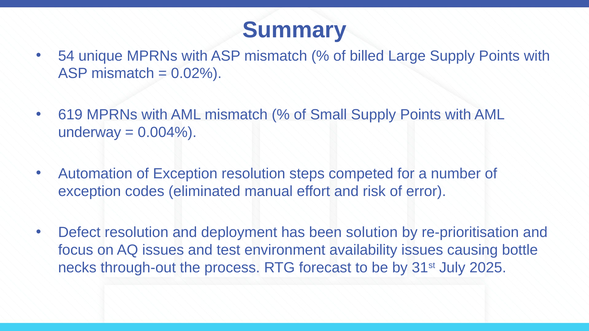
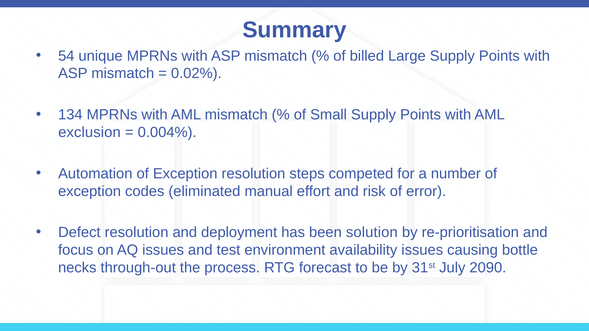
619: 619 -> 134 (70, 115)
underway: underway -> exclusion (89, 132)
2025: 2025 -> 2090 (488, 268)
